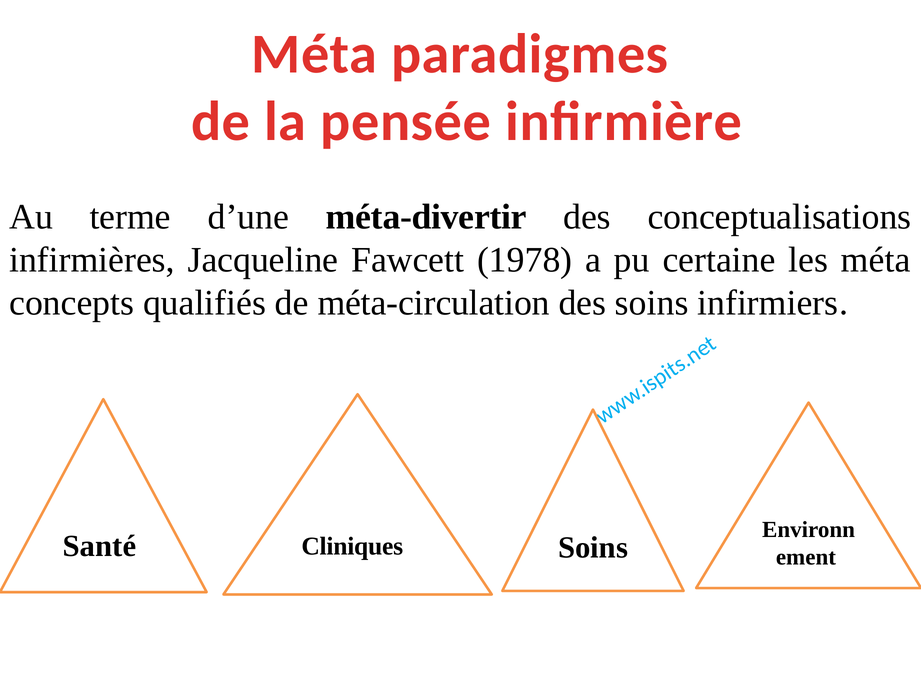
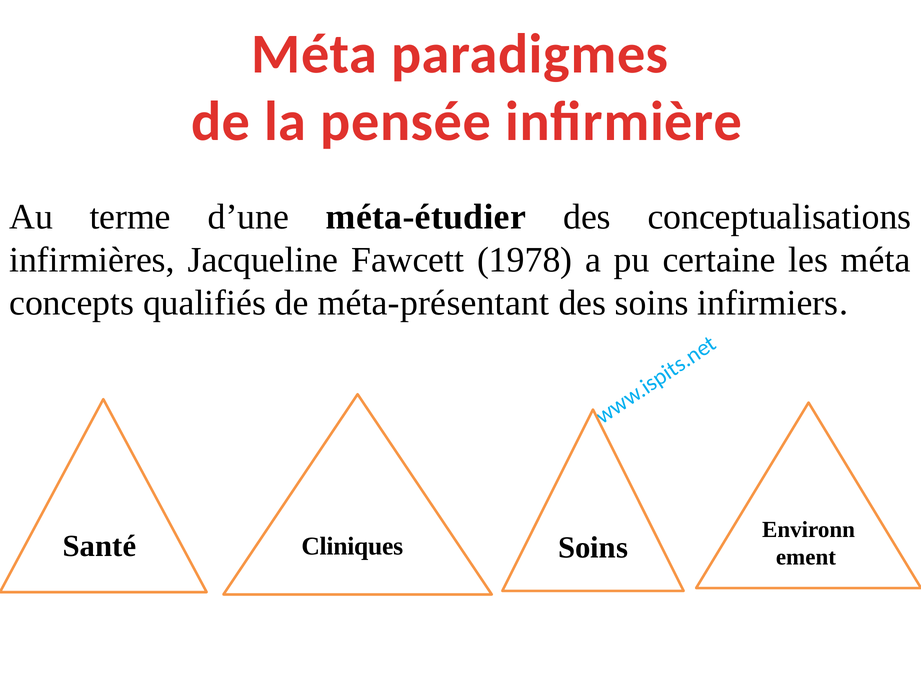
méta-divertir: méta-divertir -> méta-étudier (426, 217)
méta-circulation: méta-circulation -> méta-présentant (433, 303)
